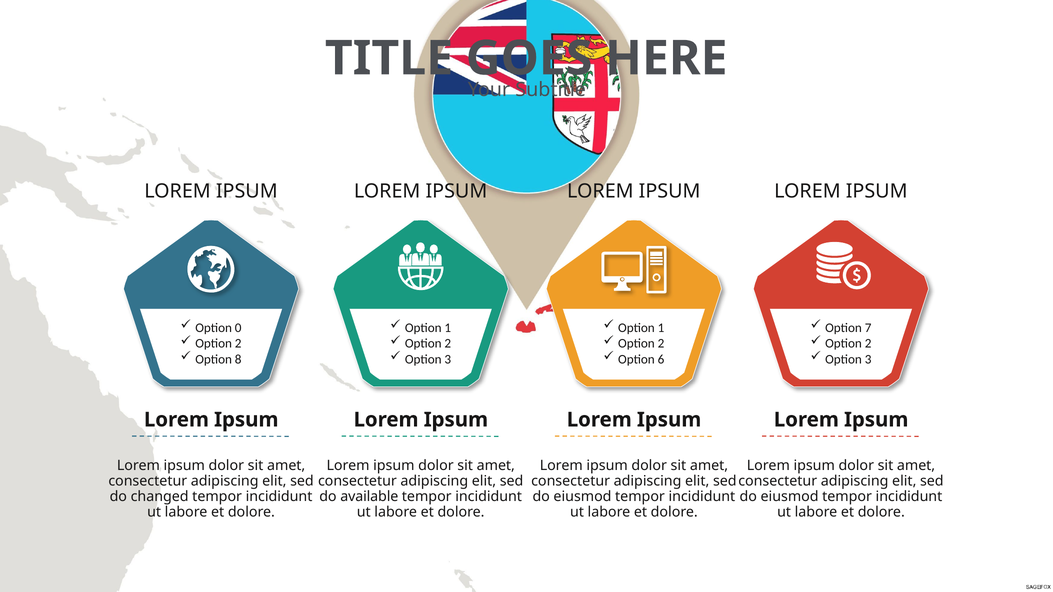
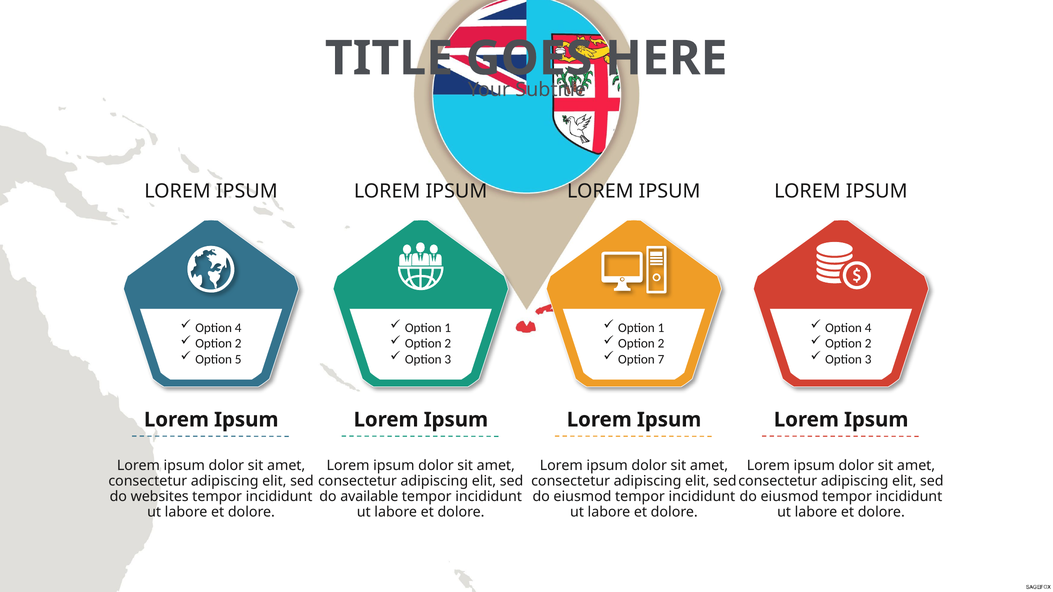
0: 0 -> 4 (238, 328)
7: 7 -> 4 (868, 328)
8: 8 -> 5 (238, 359)
6: 6 -> 7 (661, 359)
changed: changed -> websites (160, 497)
